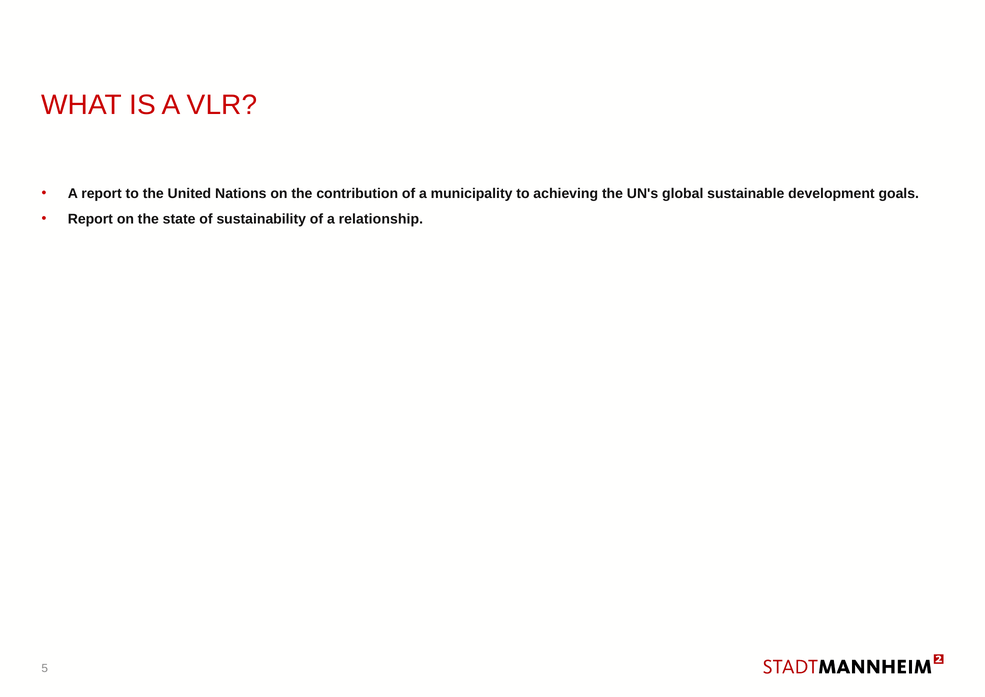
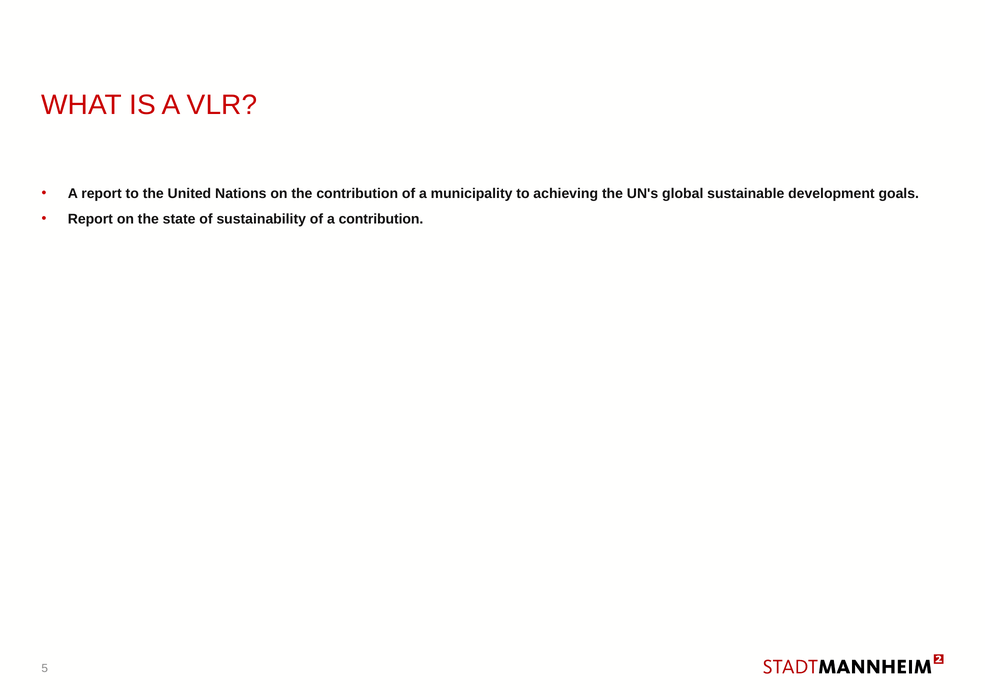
a relationship: relationship -> contribution (381, 219)
